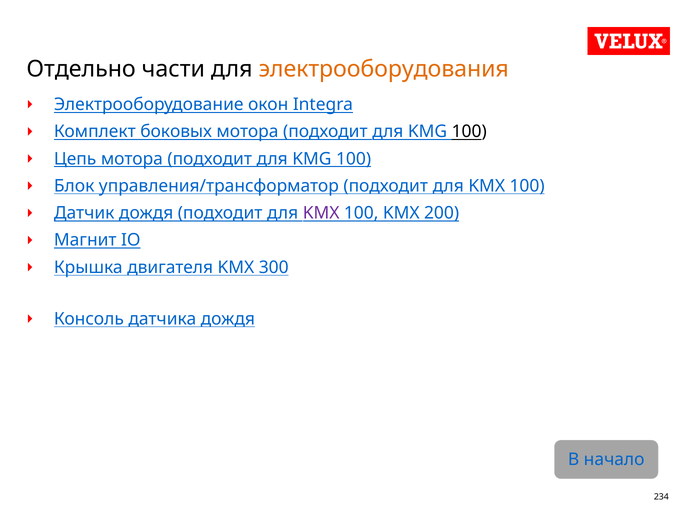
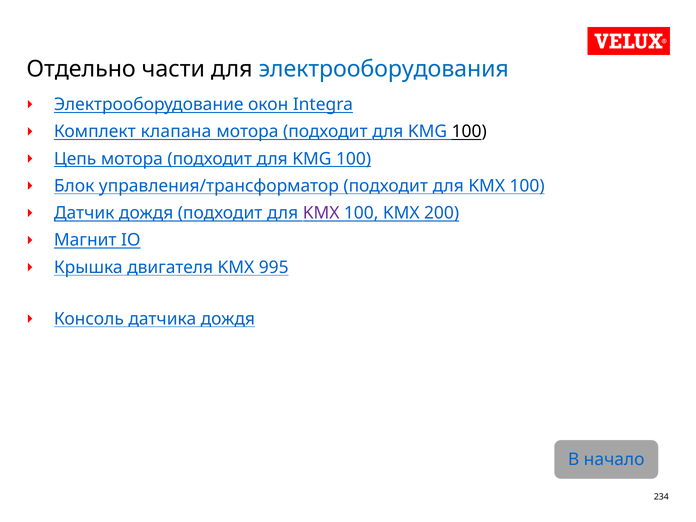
электрооборудования colour: orange -> blue (384, 69)
боковых: боковых -> клапана (176, 132)
300: 300 -> 995 (274, 267)
